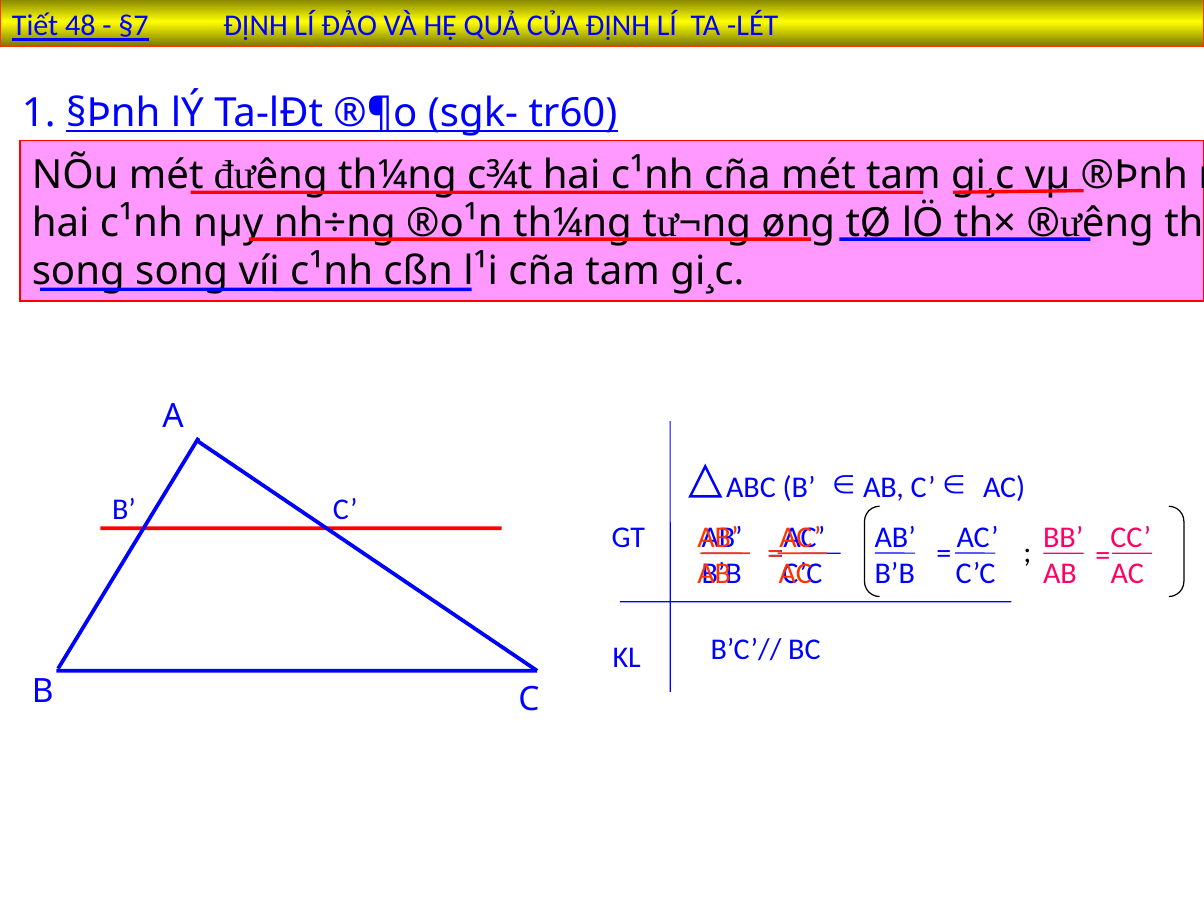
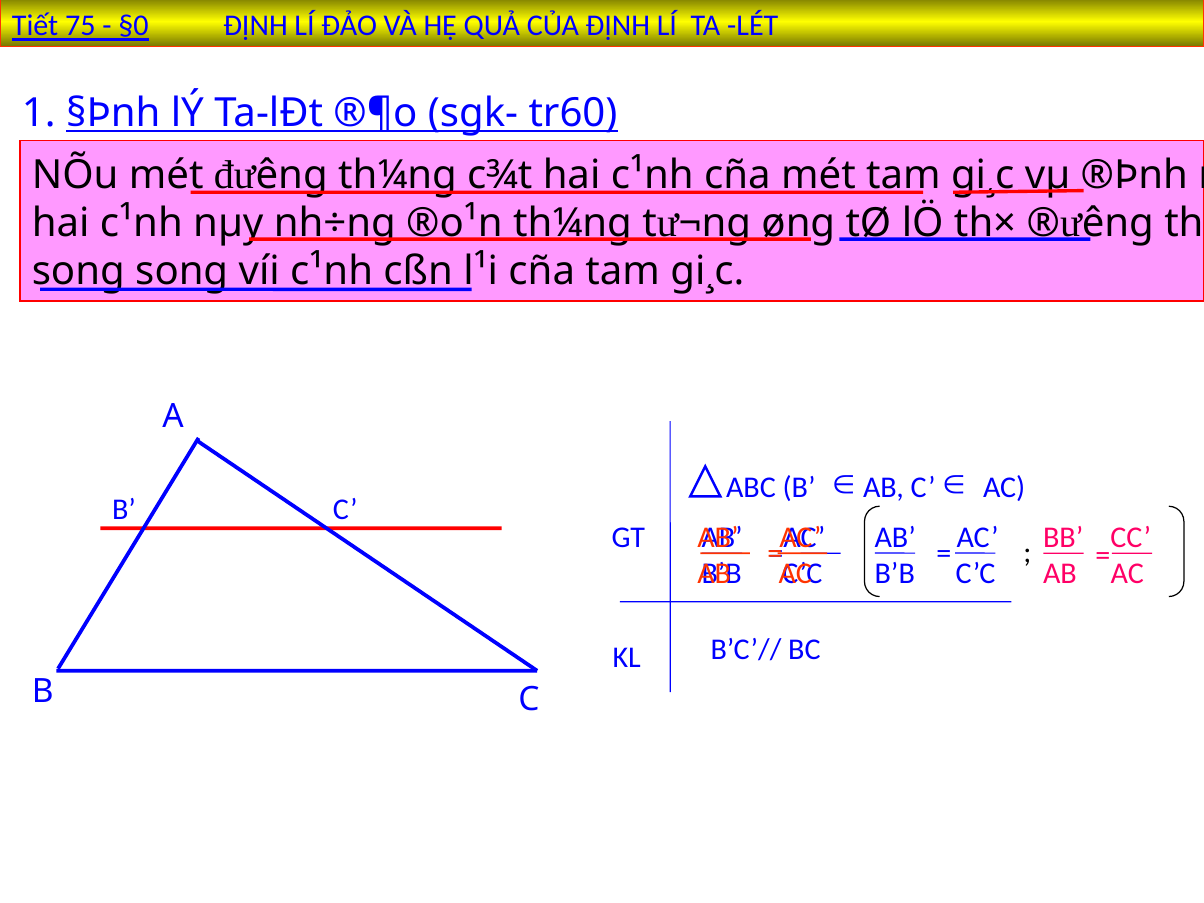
48: 48 -> 75 (80, 26)
§7: §7 -> §0 (133, 26)
